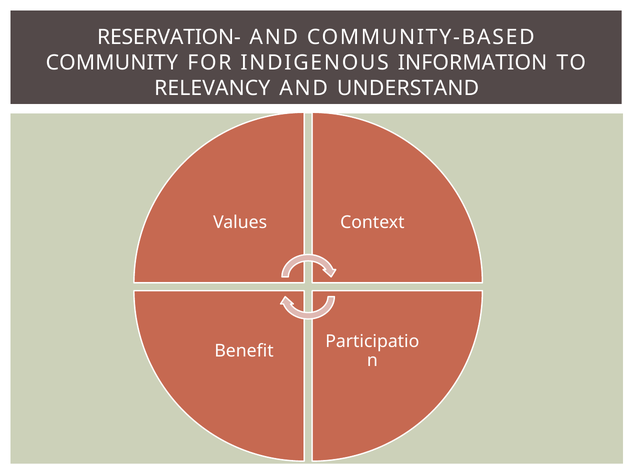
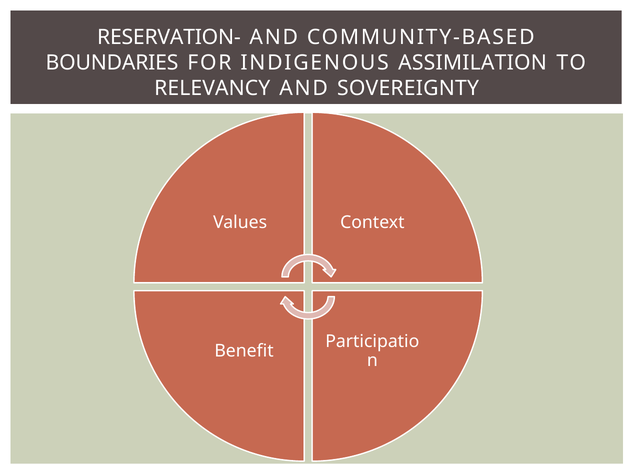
COMMUNITY: COMMUNITY -> BOUNDARIES (112, 63)
INFORMATION: INFORMATION -> ASSIMILATION (472, 63)
UNDERSTAND: UNDERSTAND -> SOVEREIGNTY (408, 88)
